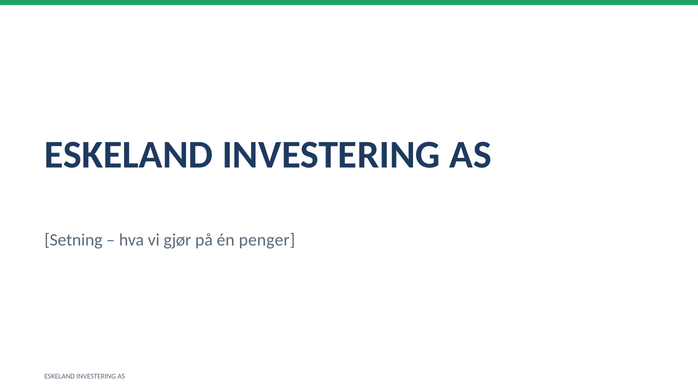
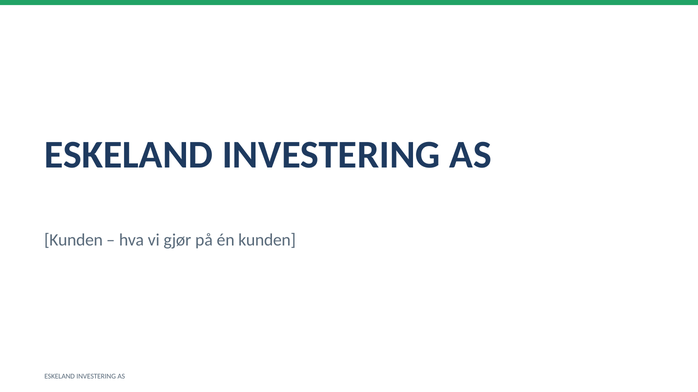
Setning: Setning -> Kunden (74, 240)
én penger: penger -> kunden (267, 240)
